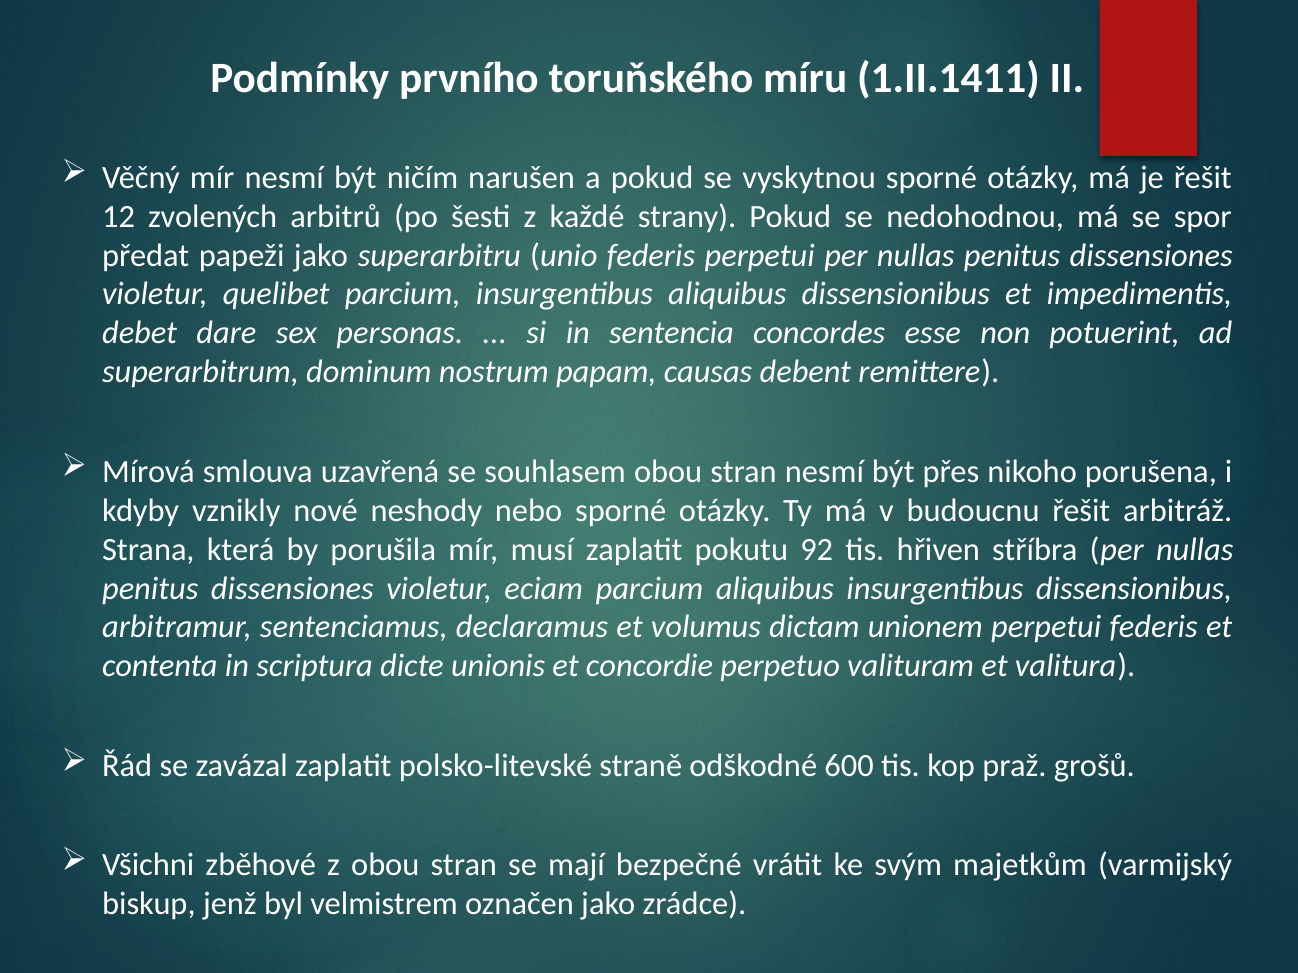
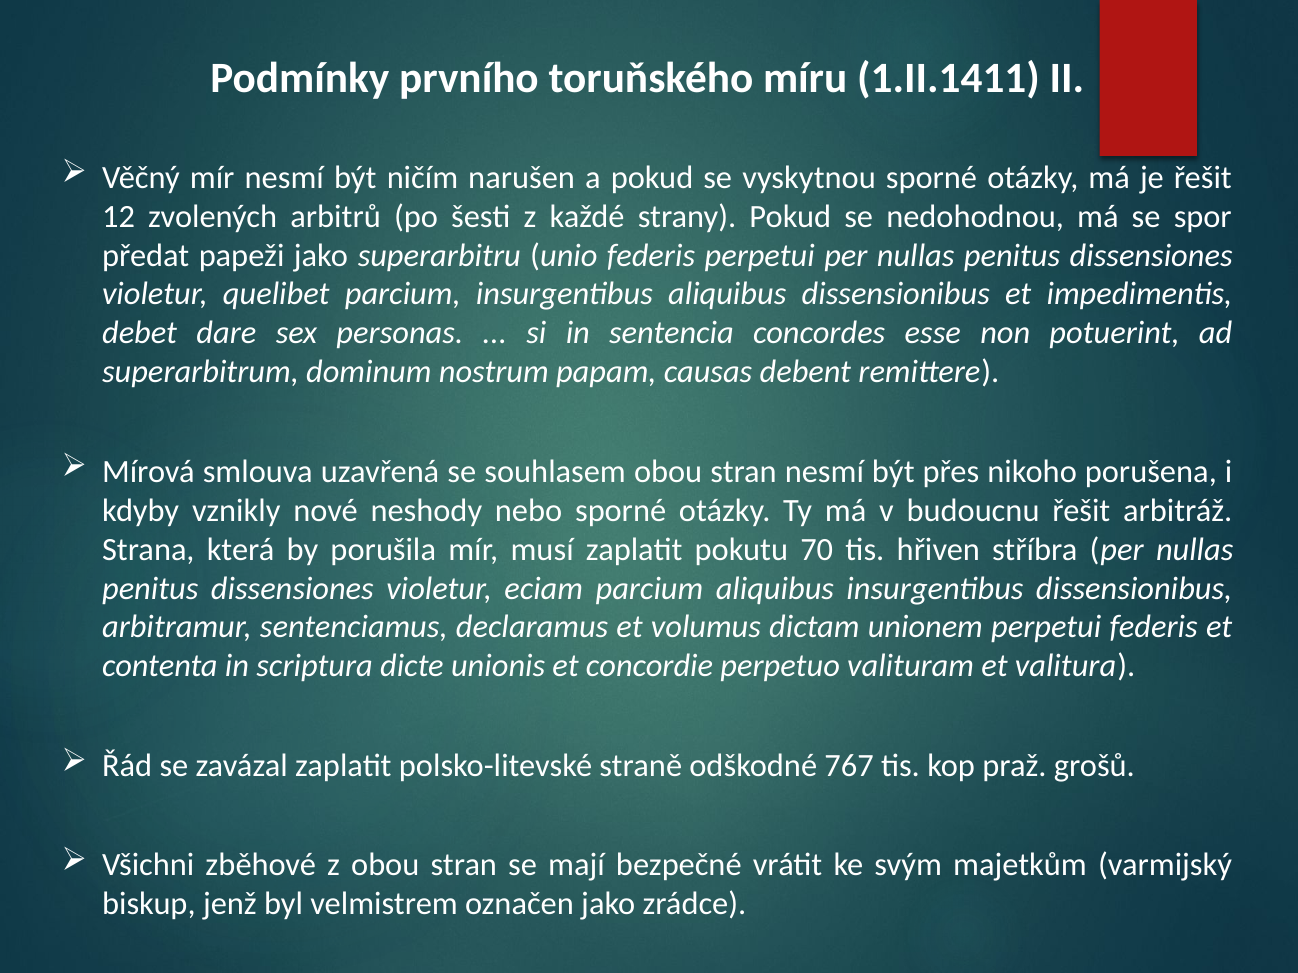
92: 92 -> 70 (817, 550)
600: 600 -> 767 (849, 766)
